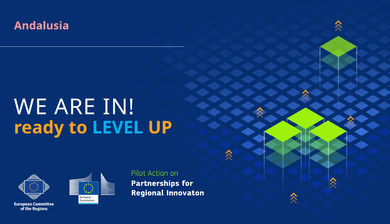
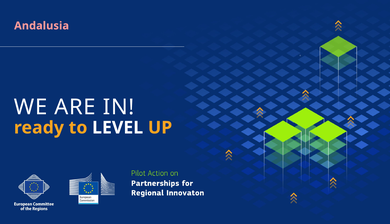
LEVEL colour: light blue -> white (118, 128)
